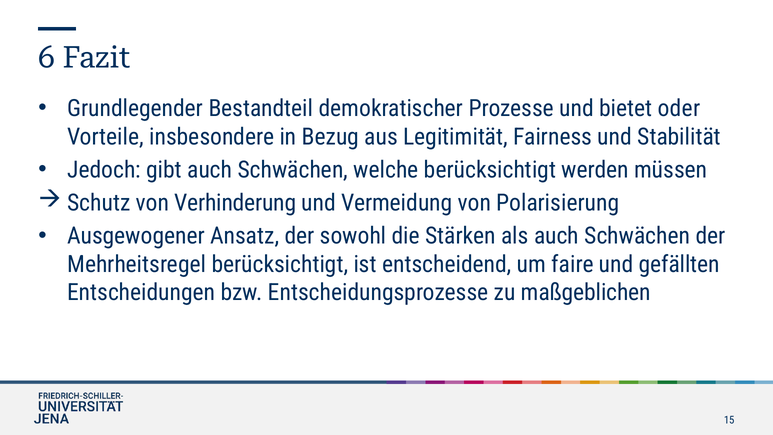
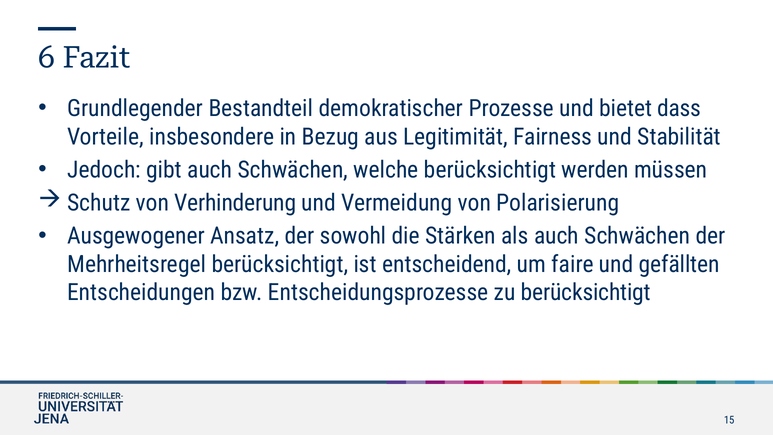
oder: oder -> dass (679, 108)
zu maßgeblichen: maßgeblichen -> berücksichtigt (586, 293)
